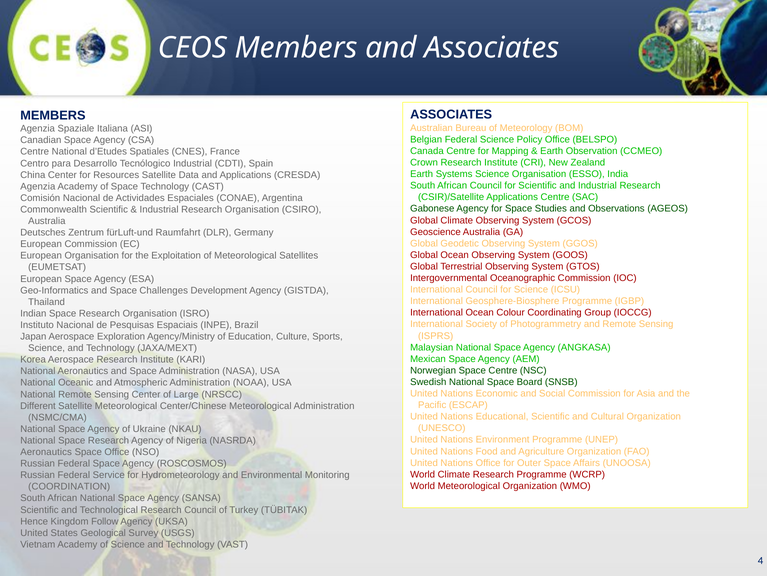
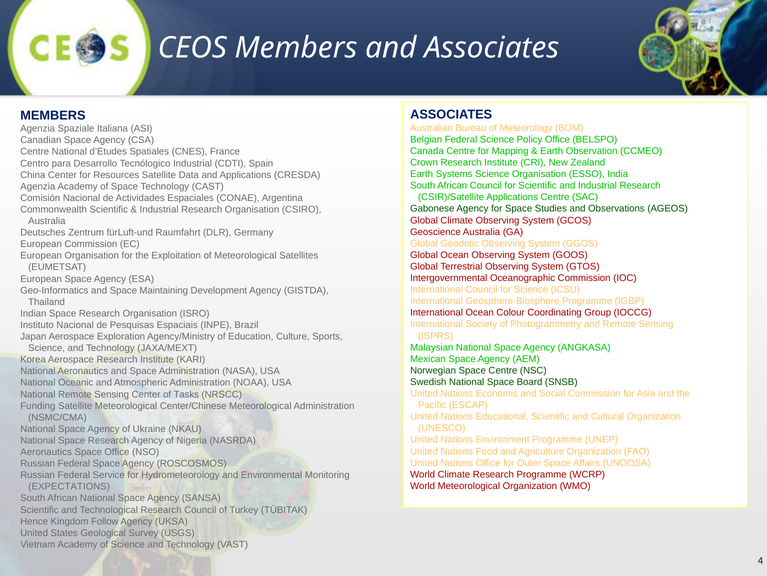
Challenges: Challenges -> Maintaining (164, 290)
Large: Large -> Tasks (186, 394)
Different: Different -> Funding (38, 405)
COORDINATION: COORDINATION -> EXPECTATIONS (69, 486)
